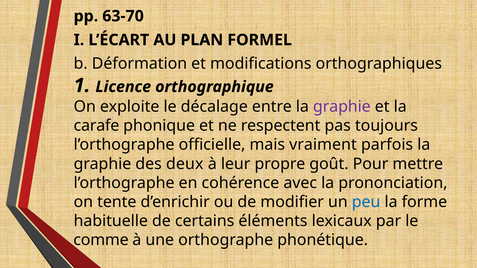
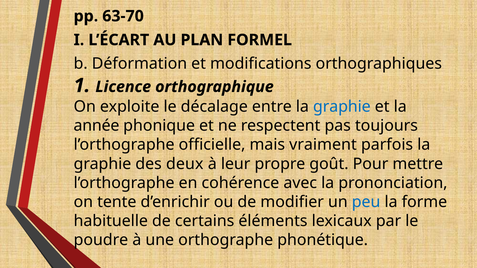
graphie colour: purple -> blue (342, 107)
carafe: carafe -> année (96, 126)
comme: comme -> poudre (101, 240)
